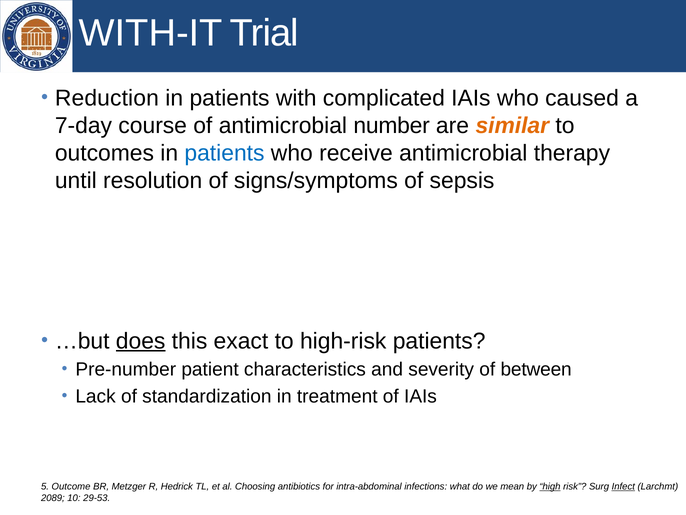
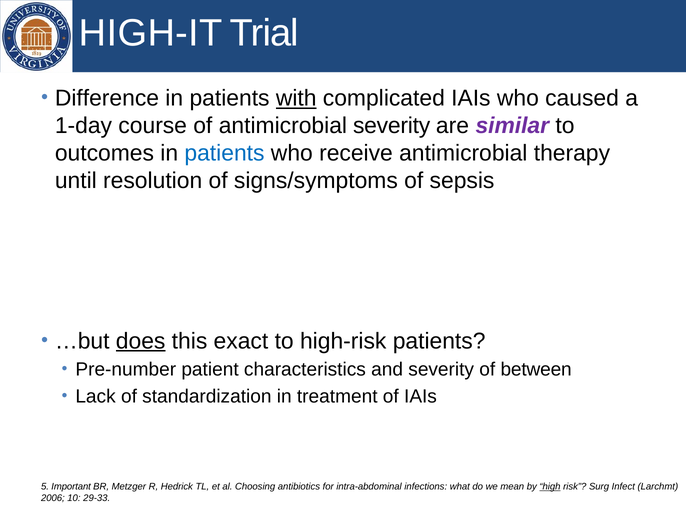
WITH-IT: WITH-IT -> HIGH-IT (151, 33)
Reduction: Reduction -> Difference (107, 98)
with underline: none -> present (296, 98)
7-day: 7-day -> 1-day (83, 126)
antimicrobial number: number -> severity (392, 126)
similar colour: orange -> purple (512, 126)
Outcome: Outcome -> Important (71, 486)
Infect underline: present -> none (623, 486)
2089: 2089 -> 2006 (53, 498)
29-53: 29-53 -> 29-33 (97, 498)
